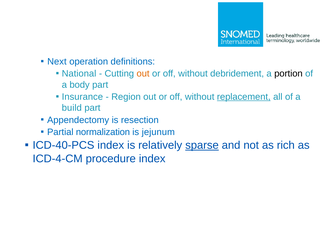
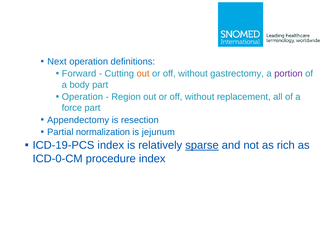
National: National -> Forward (79, 74)
debridement: debridement -> gastrectomy (237, 74)
portion colour: black -> purple (288, 74)
Insurance: Insurance -> Operation (82, 97)
replacement underline: present -> none (244, 97)
build: build -> force (72, 108)
ICD-40-PCS: ICD-40-PCS -> ICD-19-PCS (63, 146)
ICD-4-CM: ICD-4-CM -> ICD-0-CM (58, 159)
